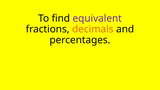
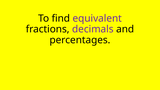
decimals colour: orange -> purple (93, 29)
